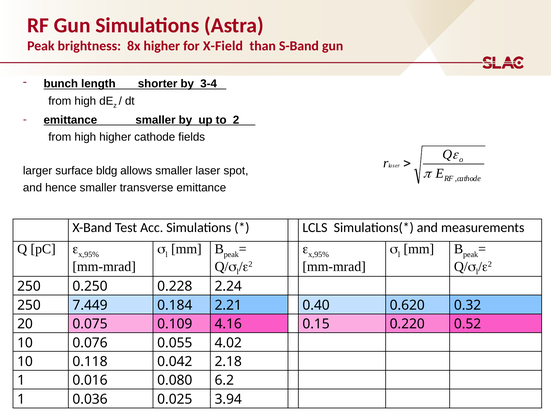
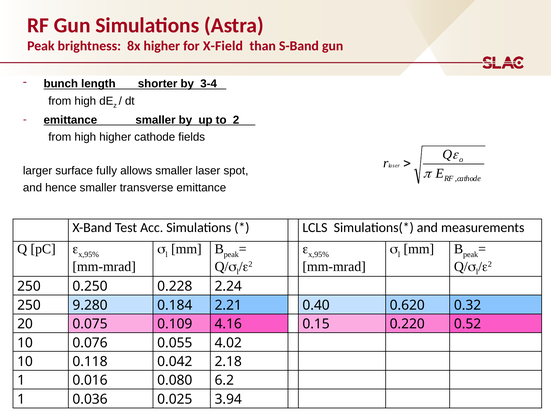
bldg: bldg -> fully (107, 171)
7.449: 7.449 -> 9.280 (90, 305)
